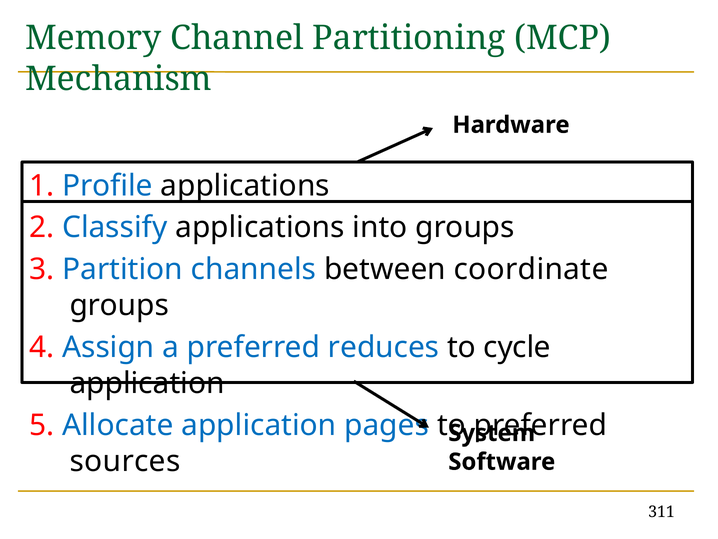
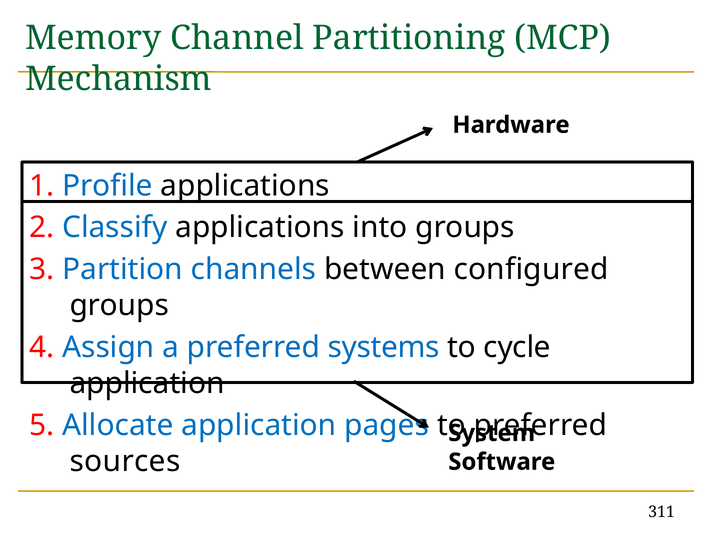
coordinate: coordinate -> configured (531, 269)
reduces: reduces -> systems (384, 347)
